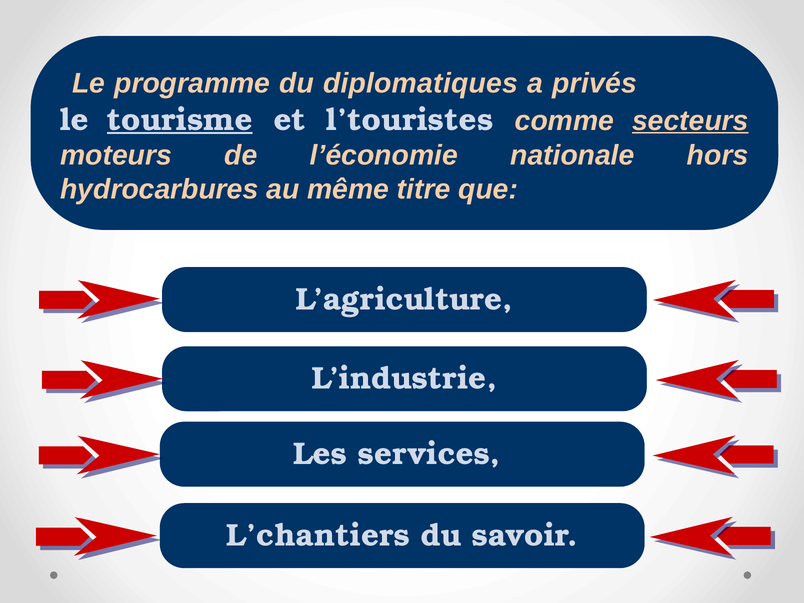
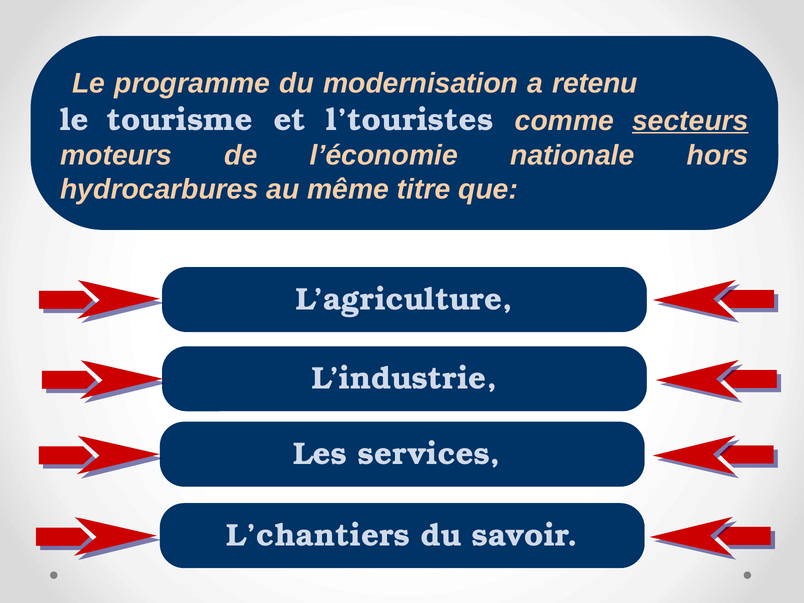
diplomatiques: diplomatiques -> modernisation (421, 83)
privés: privés -> retenu (595, 83)
tourisme underline: present -> none (180, 120)
